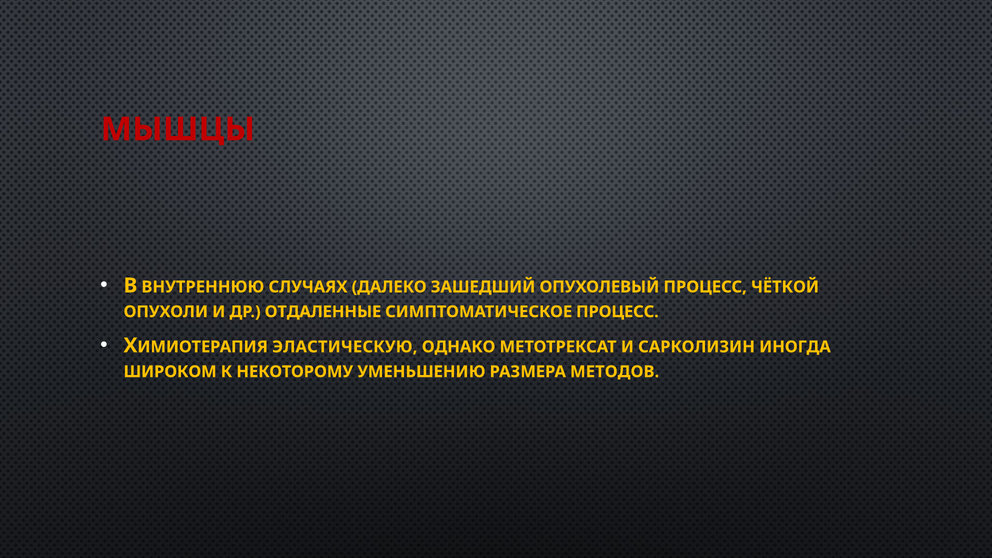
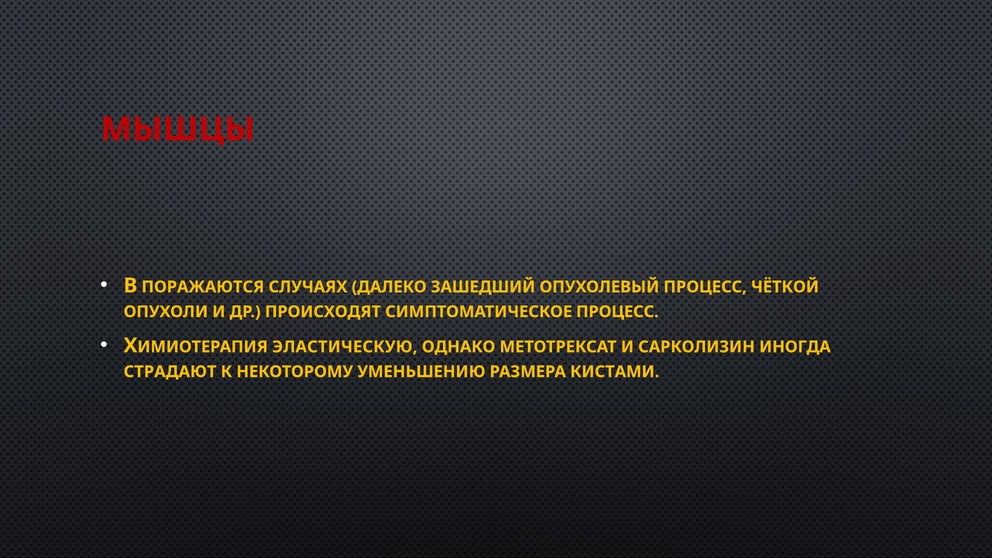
ВНУТРЕННЮЮ: ВНУТРЕННЮЮ -> ПОРАЖАЮТСЯ (203, 287)
ОТДАЛЕННЫЕ: ОТДАЛЕННЫЕ -> ПРОИСХОДЯТ (323, 312)
ШИРОКОМ: ШИРОКОМ -> СТРАДАЮТ (170, 372)
МЕТОДОВ: МЕТОДОВ -> КИСТАМИ (615, 372)
